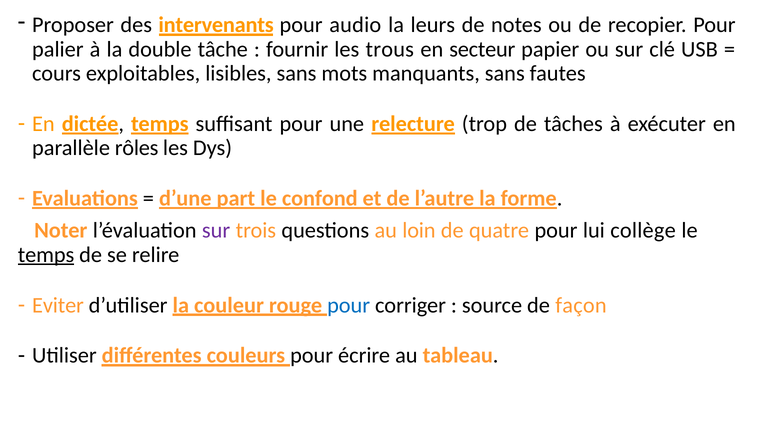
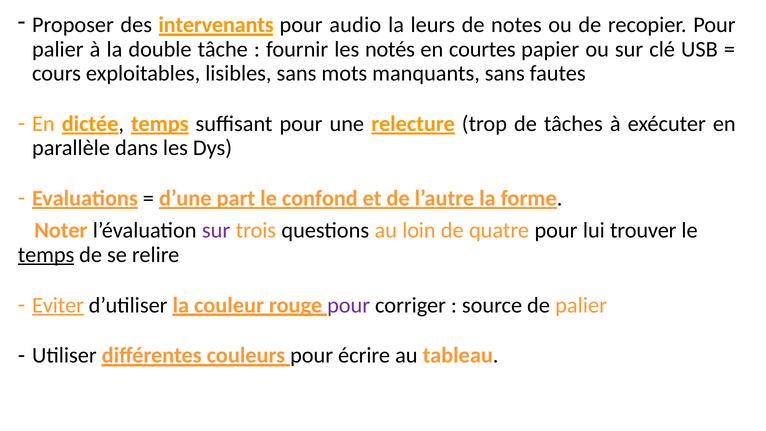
trous: trous -> notés (390, 49)
secteur: secteur -> courtes (482, 49)
rôles: rôles -> dans (136, 148)
collège: collège -> trouver (643, 230)
Eviter underline: none -> present (58, 305)
pour colour: blue -> purple (349, 305)
de façon: façon -> palier (581, 305)
